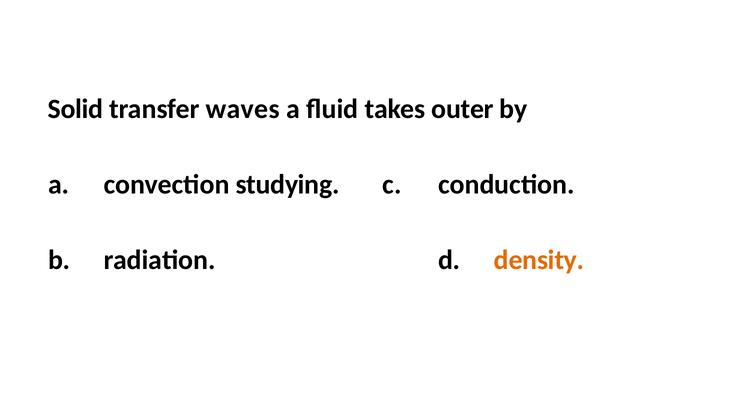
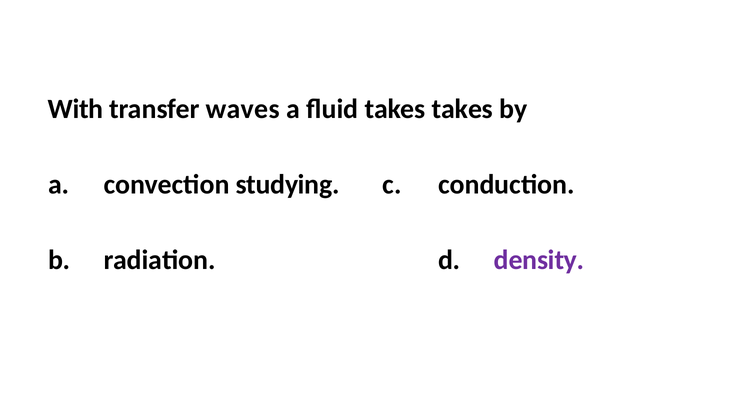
Solid: Solid -> With (76, 109)
takes outer: outer -> takes (462, 109)
density colour: orange -> purple (539, 260)
